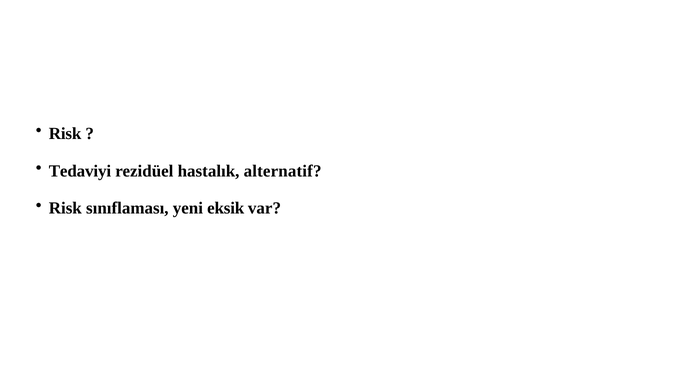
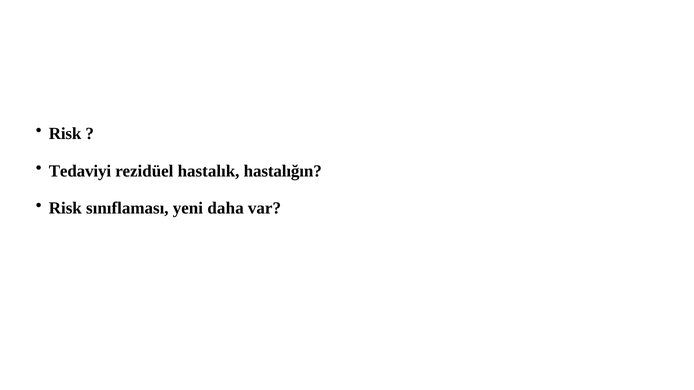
alternatif: alternatif -> hastalığın (283, 171)
eksik: eksik -> daha (226, 208)
